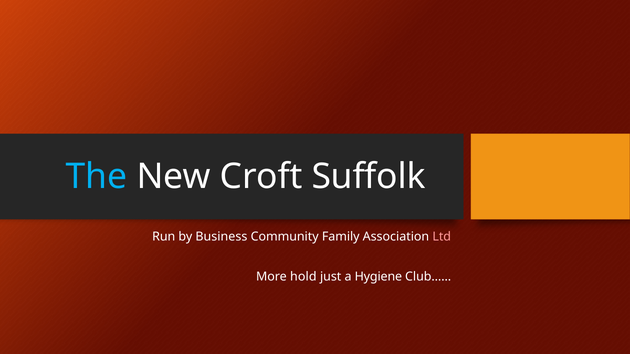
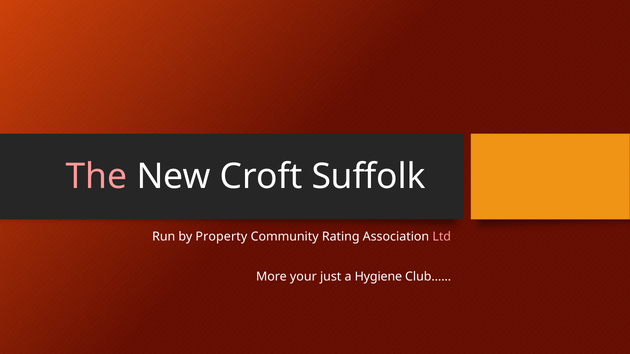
The colour: light blue -> pink (97, 177)
Business: Business -> Property (221, 237)
Family: Family -> Rating (341, 237)
hold: hold -> your (303, 277)
